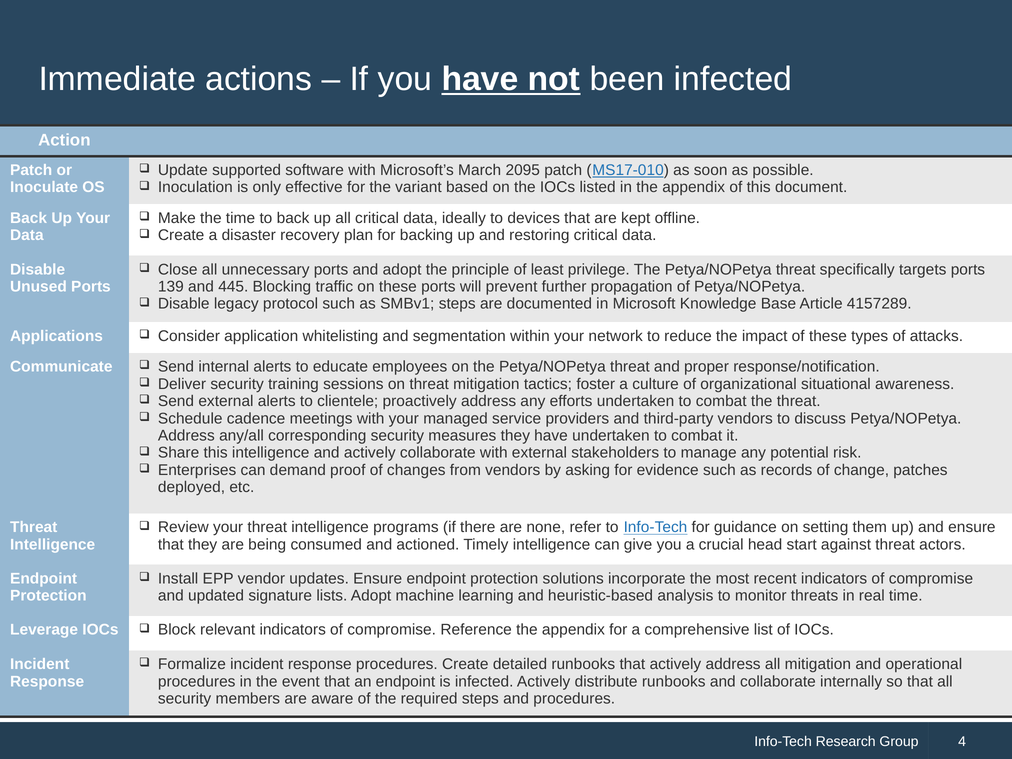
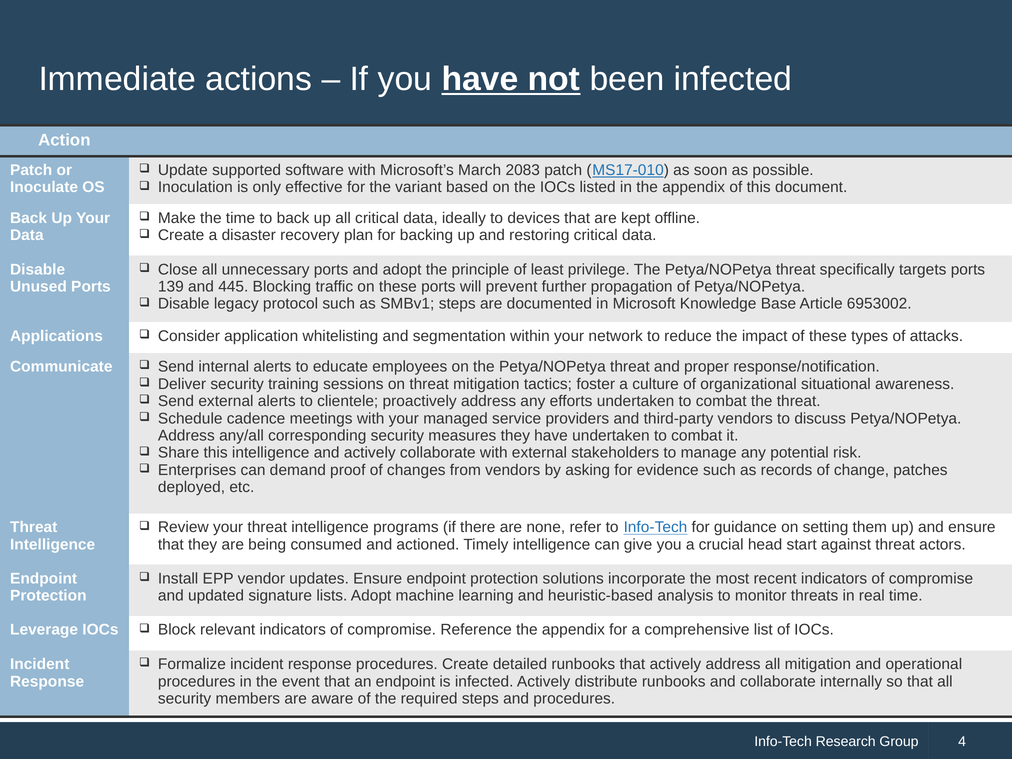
2095: 2095 -> 2083 (523, 170)
4157289: 4157289 -> 6953002 (879, 304)
